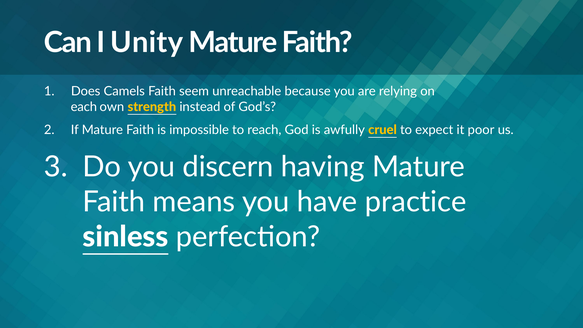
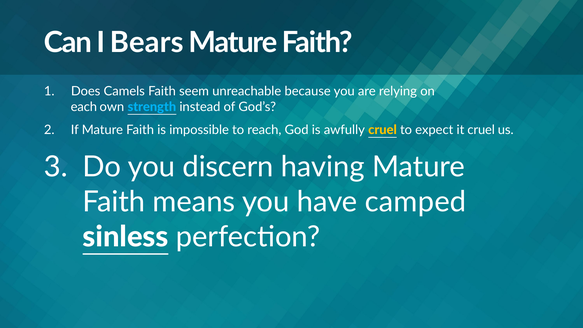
Unity: Unity -> Bears (147, 42)
strength colour: yellow -> light blue (152, 107)
it poor: poor -> cruel (481, 130)
practice: practice -> camped (416, 202)
